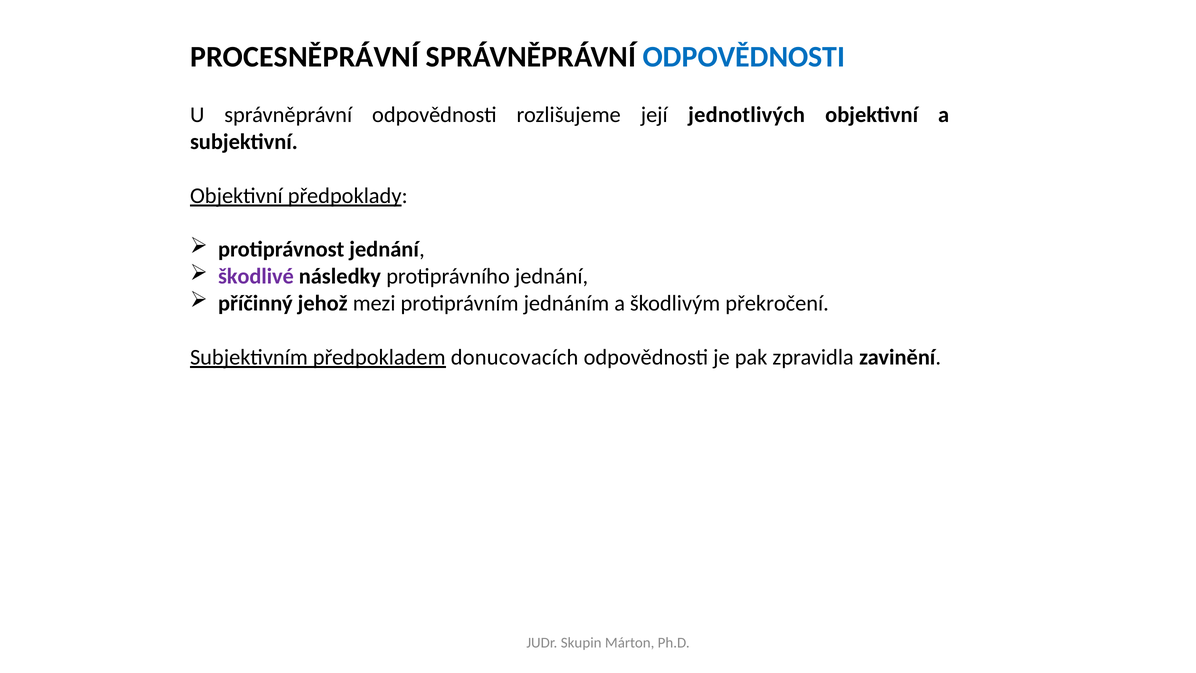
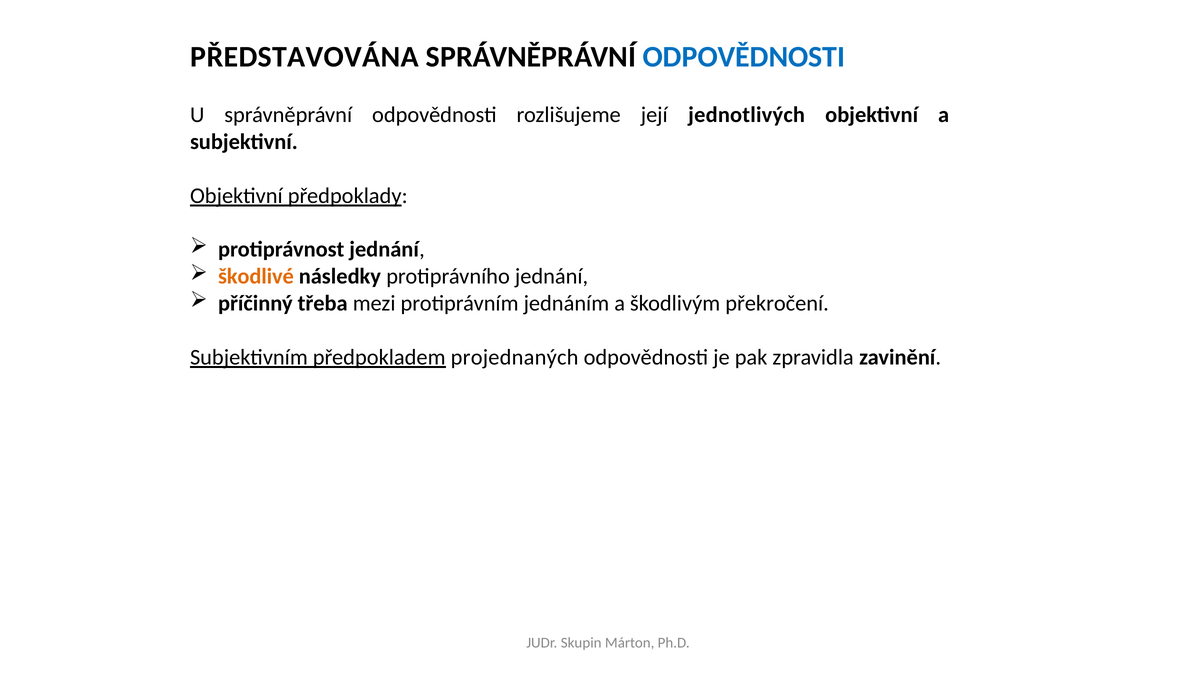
PROCESNĚPRÁVNÍ: PROCESNĚPRÁVNÍ -> PŘEDSTAVOVÁNA (305, 57)
škodlivé colour: purple -> orange (256, 276)
jehož: jehož -> třeba (323, 303)
donucovacích: donucovacích -> projednaných (515, 357)
